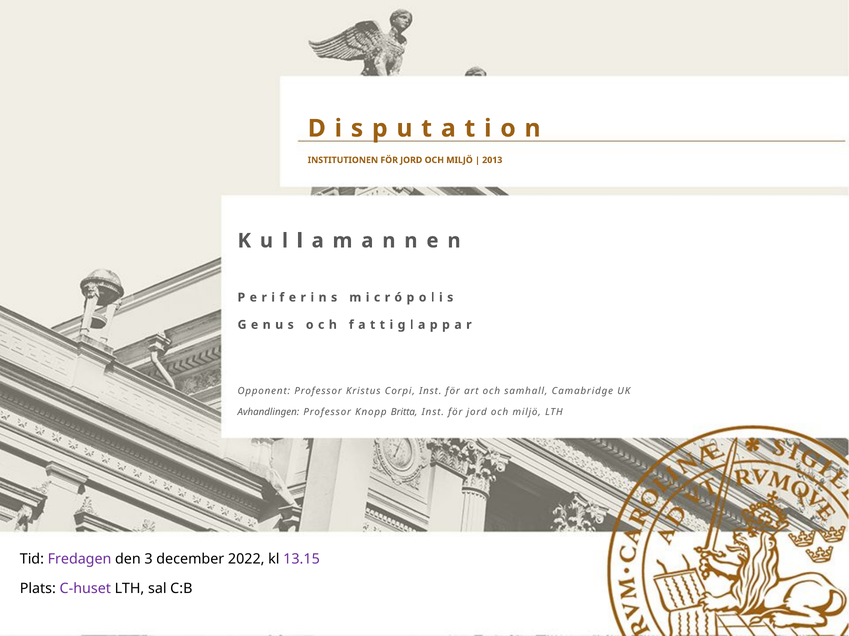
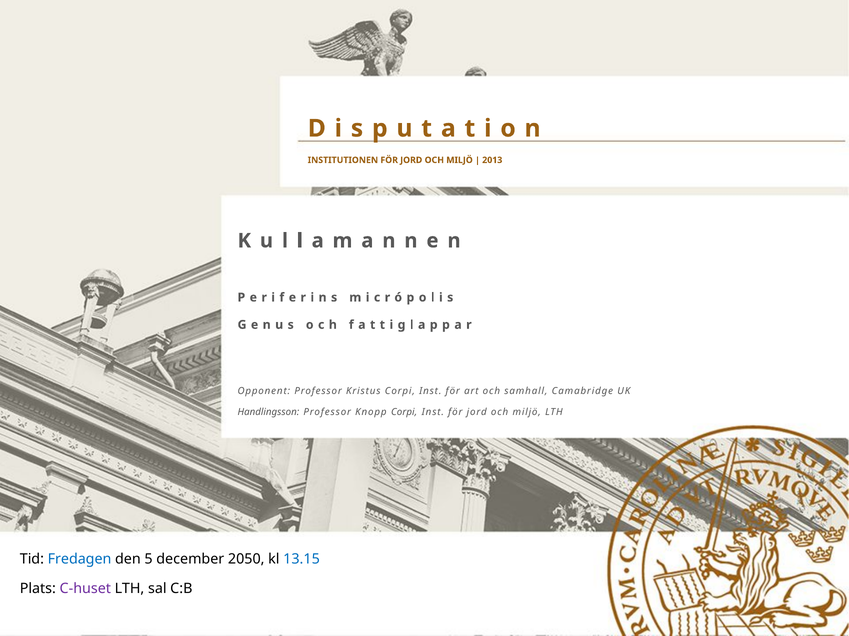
Avhandlingen: Avhandlingen -> Handlingsson (268, 413)
Knopp Britta: Britta -> Corpi (404, 413)
Fredagen colour: purple -> blue (80, 560)
3: 3 -> 5 (149, 560)
2022: 2022 -> 2050 (246, 560)
13.15 colour: purple -> blue (302, 560)
